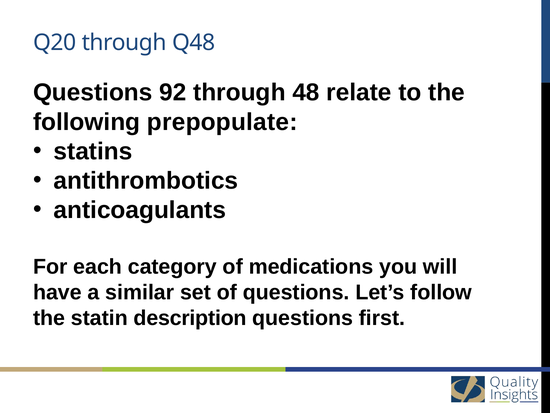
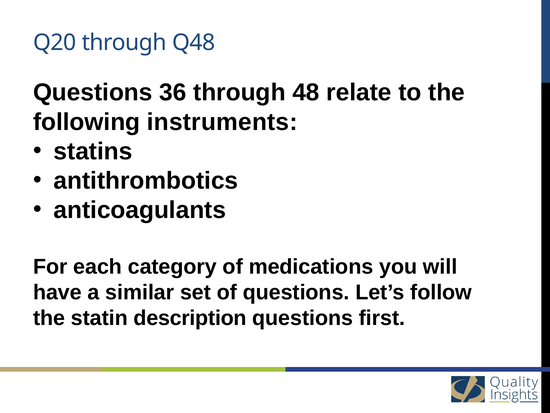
92: 92 -> 36 (173, 92)
prepopulate: prepopulate -> instruments (222, 122)
